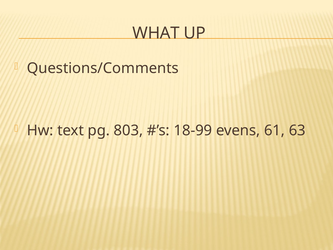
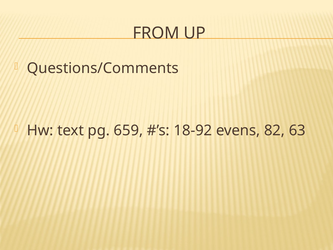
WHAT: WHAT -> FROM (156, 33)
803: 803 -> 659 (128, 130)
18-99: 18-99 -> 18-92 (193, 130)
61: 61 -> 82 (274, 130)
